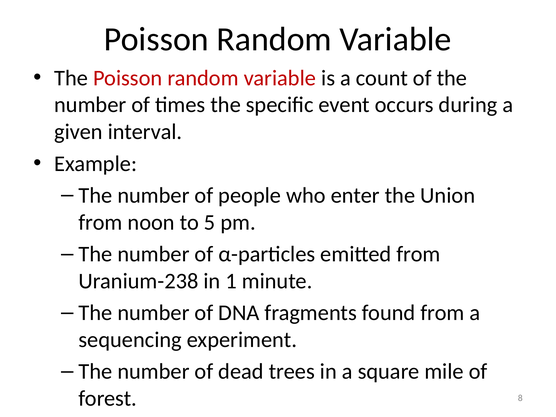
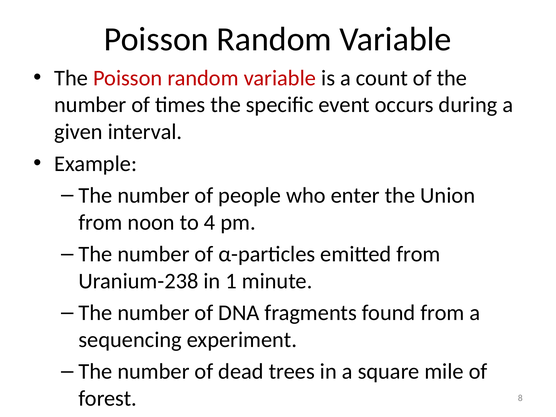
5: 5 -> 4 (210, 222)
